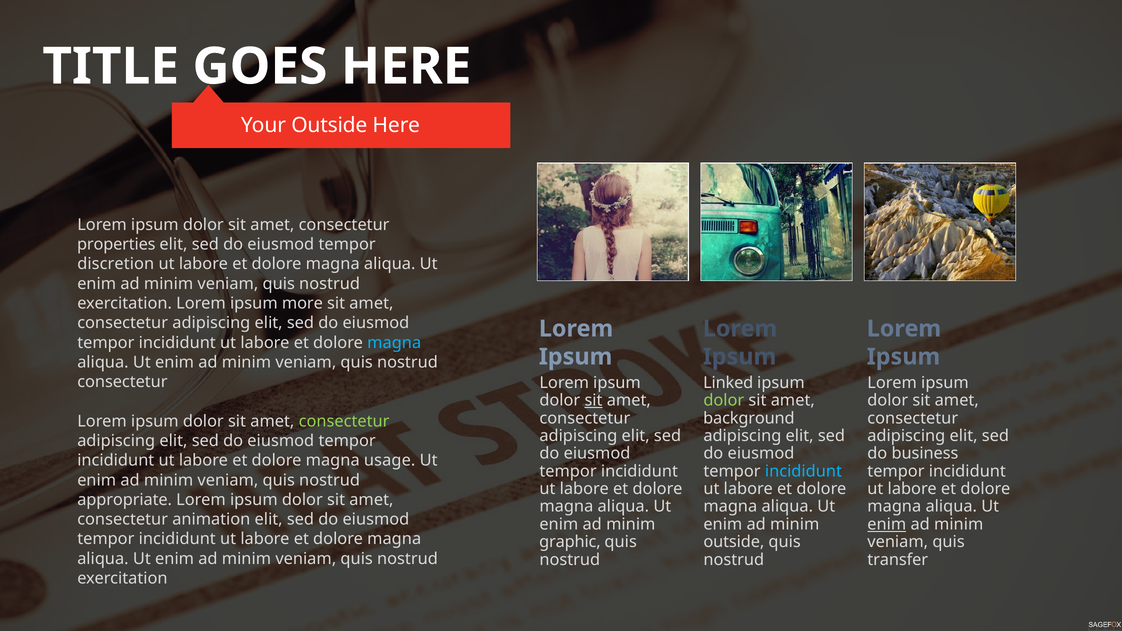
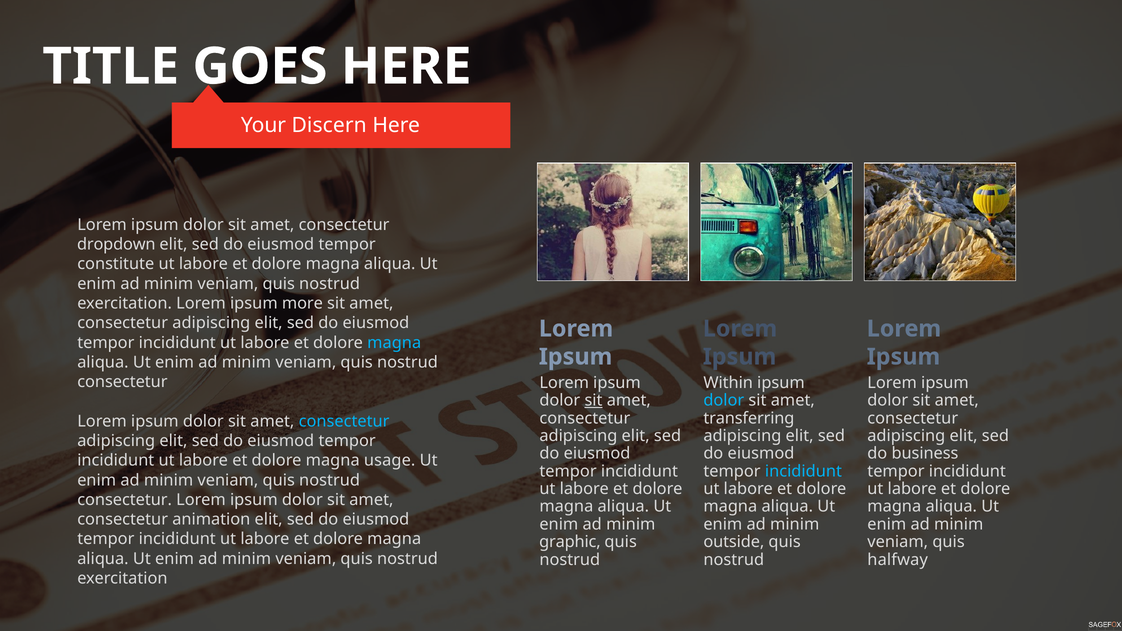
Your Outside: Outside -> Discern (329, 126)
properties: properties -> dropdown (116, 244)
discretion: discretion -> constitute (116, 264)
Linked: Linked -> Within (728, 383)
dolor colour: light green -> light blue (724, 401)
background: background -> transferring (749, 418)
consectetur colour: light green -> light blue (344, 421)
appropriate: appropriate -> consectetur (125, 500)
enim underline: present -> none (887, 524)
transfer: transfer -> halfway (898, 560)
